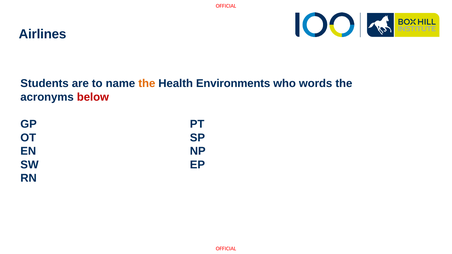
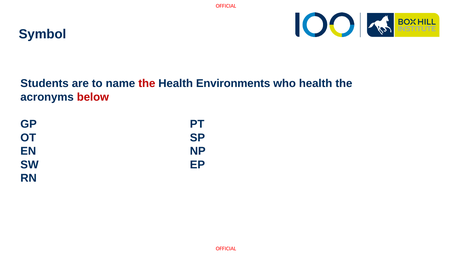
Airlines: Airlines -> Symbol (42, 34)
the colour: orange -> red (147, 84)
who words: words -> health (316, 84)
